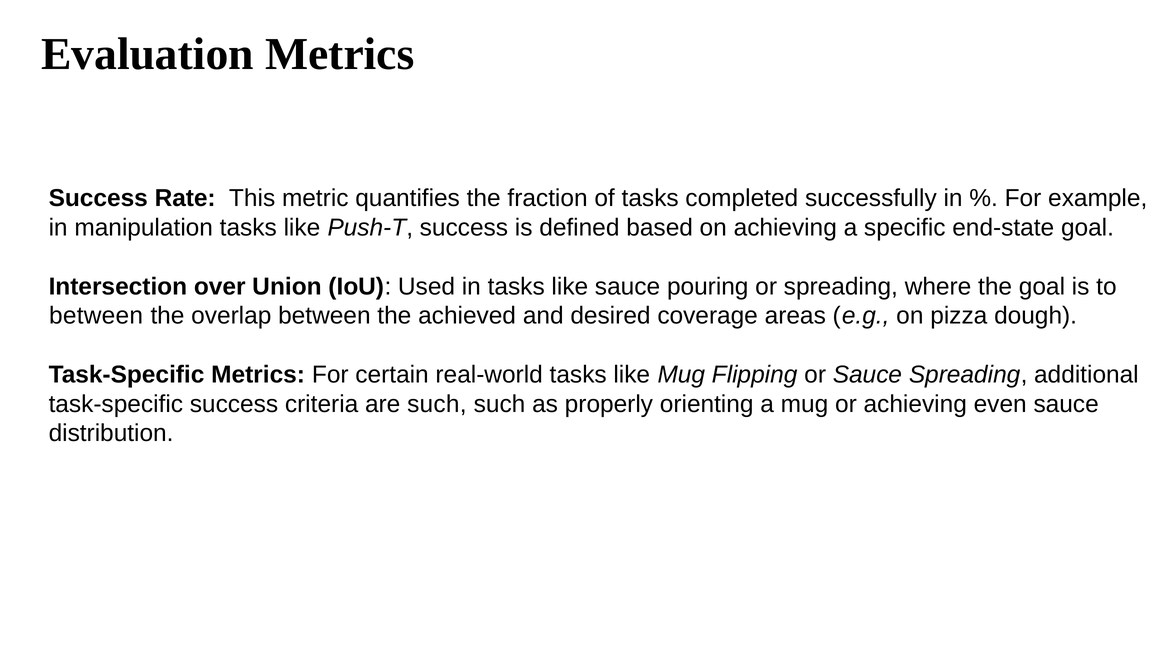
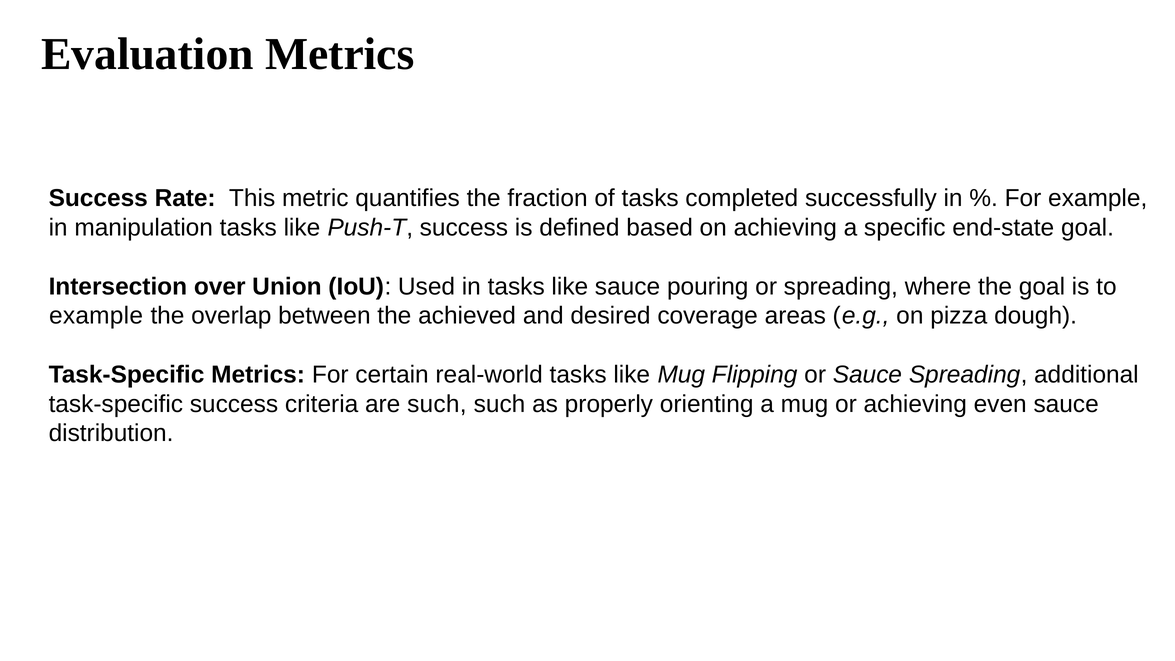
between: between -> example (96, 316)
